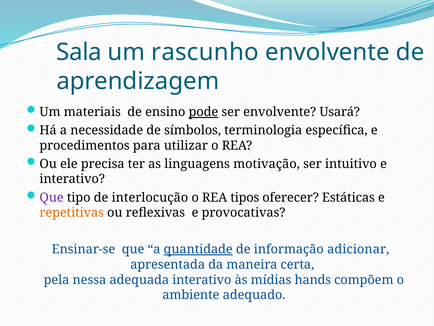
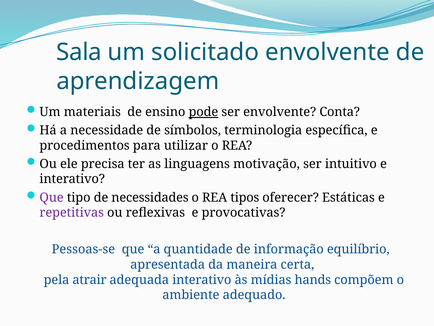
rascunho: rascunho -> solicitado (205, 52)
Usará: Usará -> Conta (340, 112)
interlocução: interlocução -> necessidades (150, 197)
repetitivas colour: orange -> purple (72, 212)
Ensinar-se: Ensinar-se -> Pessoas-se (83, 249)
quantidade underline: present -> none (198, 249)
adicionar: adicionar -> equilíbrio (358, 249)
nessa: nessa -> atrair (89, 279)
